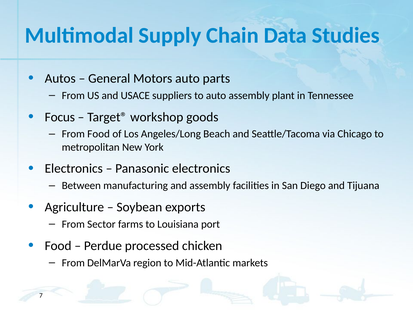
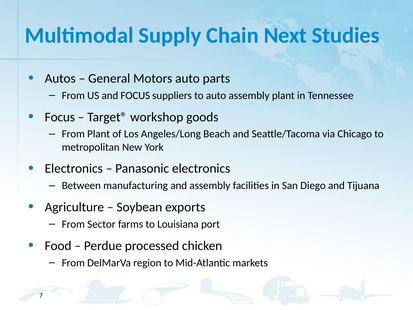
Data: Data -> Next (285, 35)
and USACE: USACE -> FOCUS (135, 95)
From Food: Food -> Plant (99, 134)
